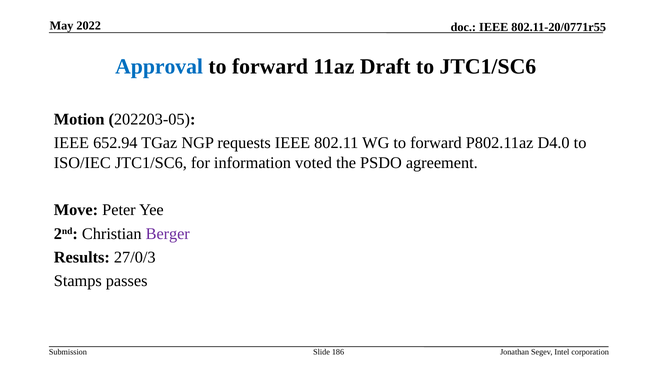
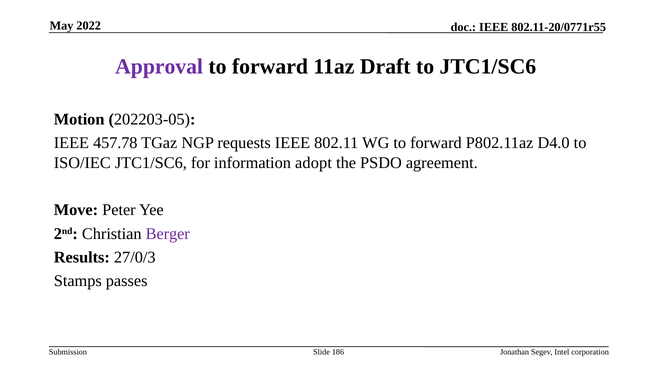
Approval colour: blue -> purple (159, 67)
652.94: 652.94 -> 457.78 (115, 143)
voted: voted -> adopt (313, 163)
